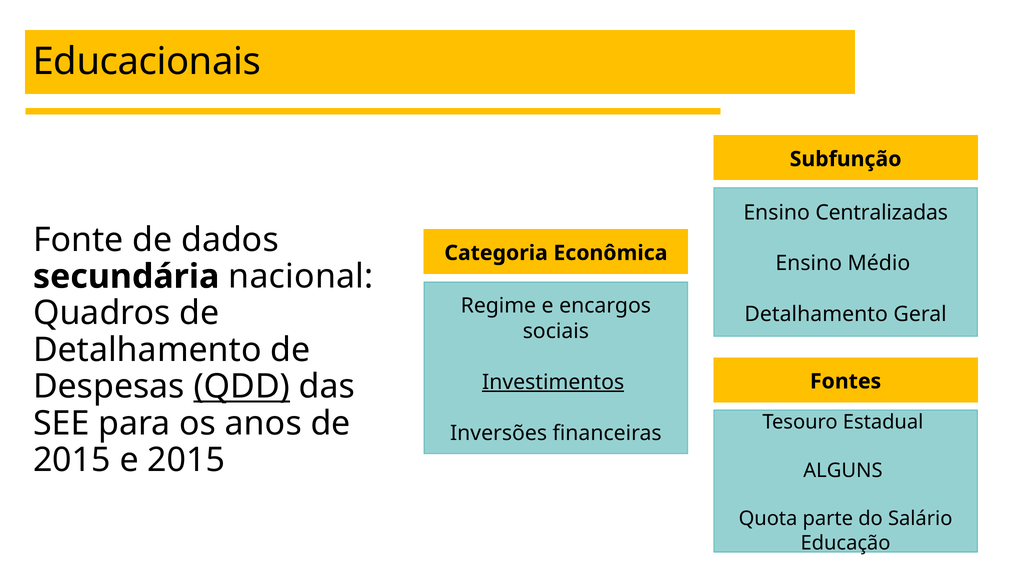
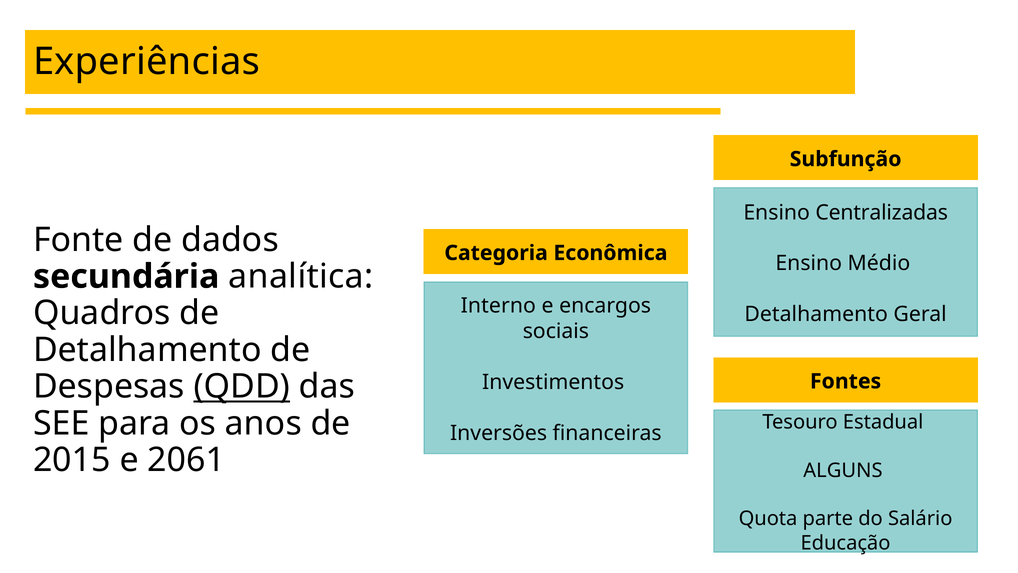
Educacionais: Educacionais -> Experiências (146, 62)
nacional: nacional -> analítica (301, 276)
Regime: Regime -> Interno (498, 305)
Investimentos underline: present -> none (553, 382)
e 2015: 2015 -> 2061 (186, 460)
